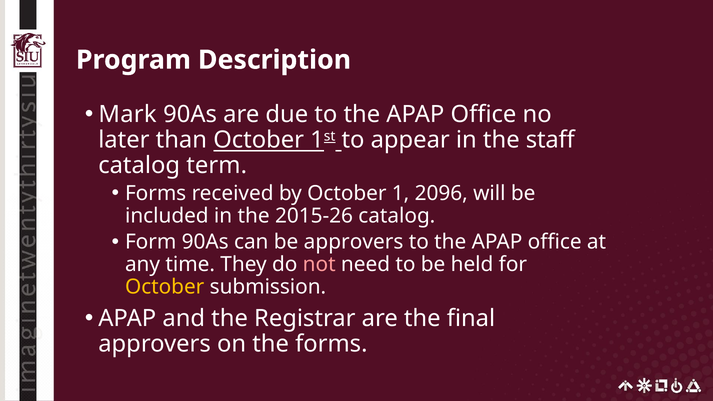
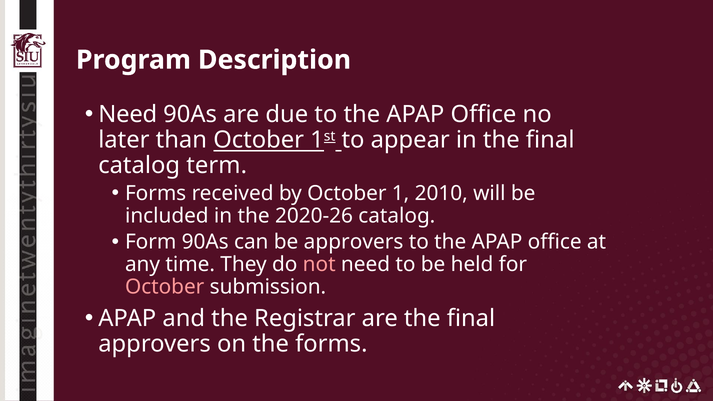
Mark: Mark -> Need (128, 114)
in the staff: staff -> final (550, 140)
2096: 2096 -> 2010 (441, 193)
2015-26: 2015-26 -> 2020-26 (314, 216)
October colour: yellow -> pink (165, 287)
